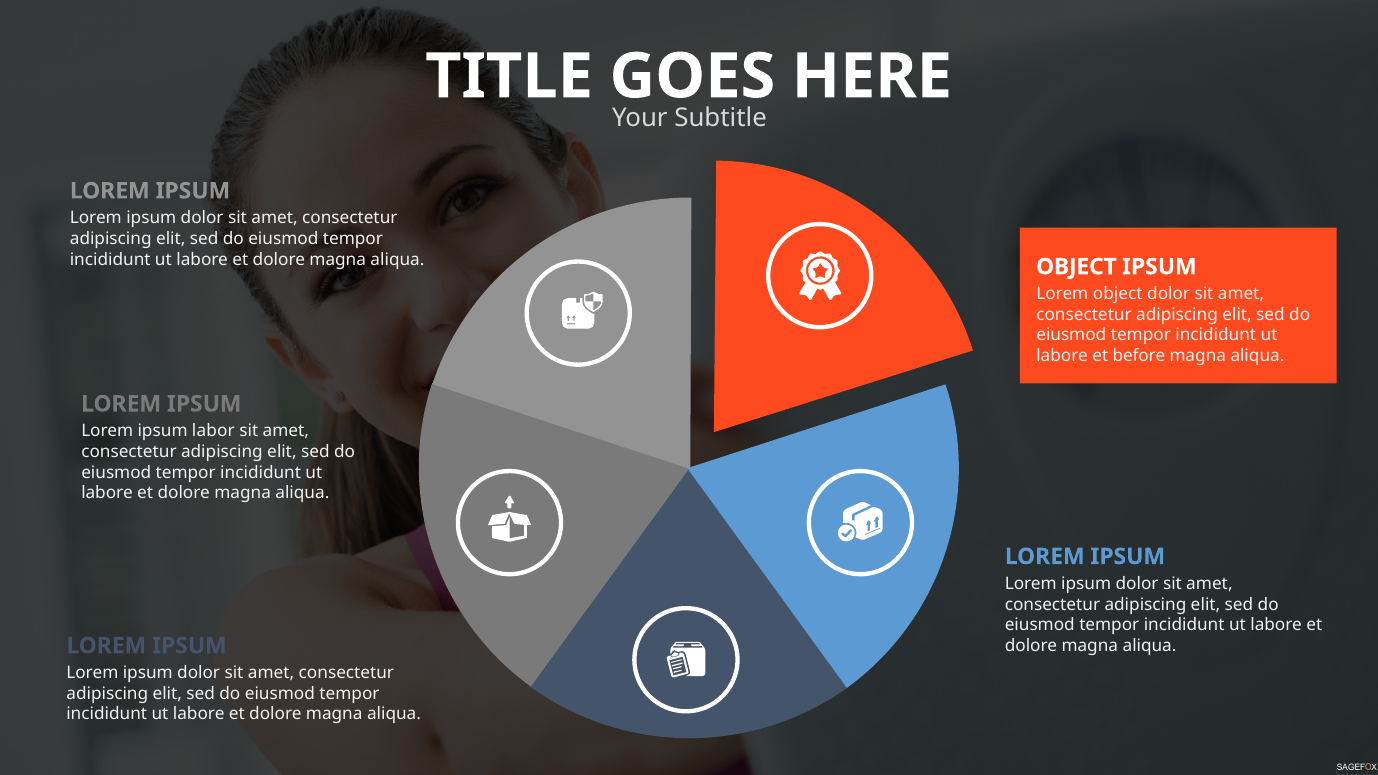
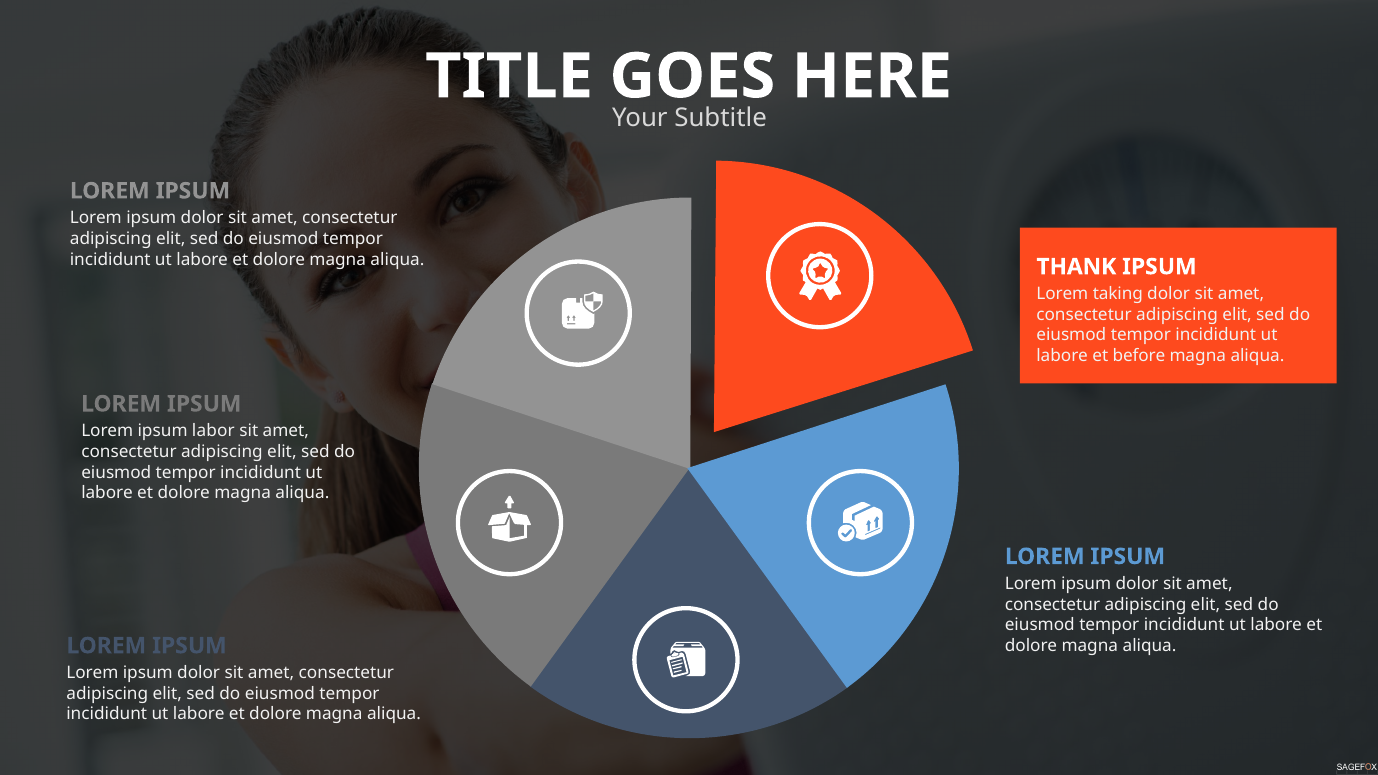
OBJECT: OBJECT -> THANK (1076, 267)
Lorem object: object -> taking (1118, 294)
